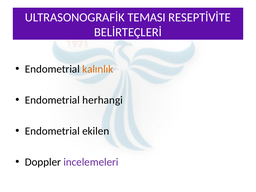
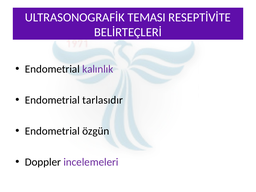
kalınlık colour: orange -> purple (98, 69)
herhangi: herhangi -> tarlasıdır (103, 100)
ekilen: ekilen -> özgün (96, 131)
